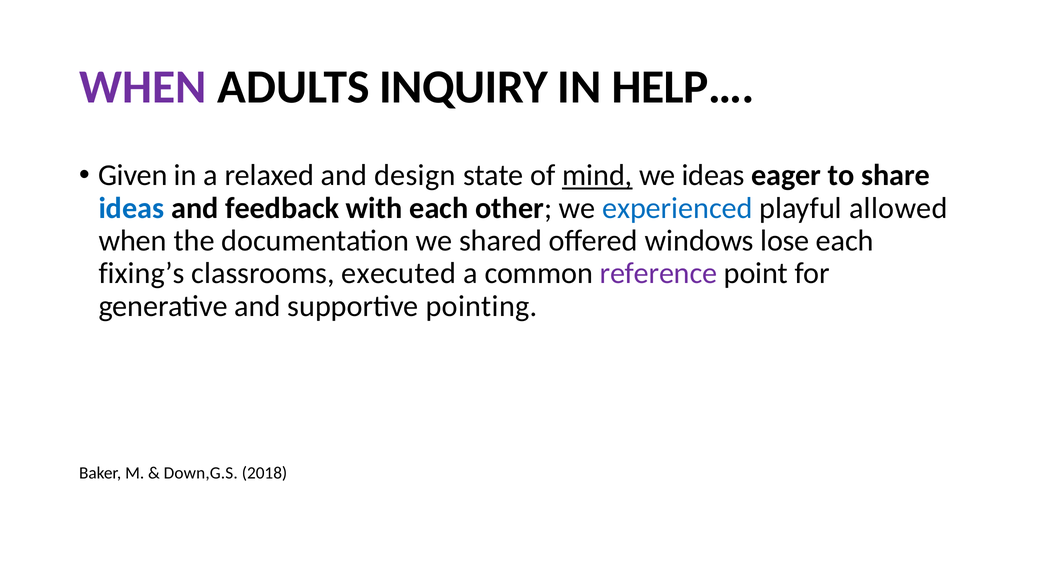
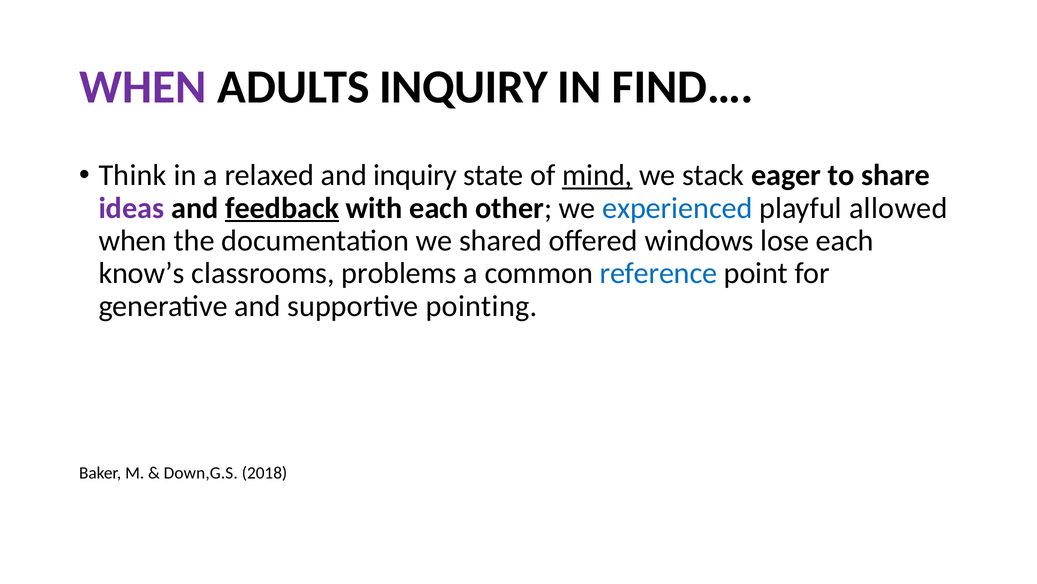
HELP…: HELP… -> FIND… (683, 87)
Given: Given -> Think (133, 175)
and design: design -> inquiry (415, 175)
we ideas: ideas -> stack (713, 175)
ideas colour: blue -> purple (131, 208)
feedback underline: none -> present (282, 208)
fixing’s: fixing’s -> know’s (142, 273)
executed: executed -> problems (399, 273)
reference colour: purple -> blue (658, 273)
